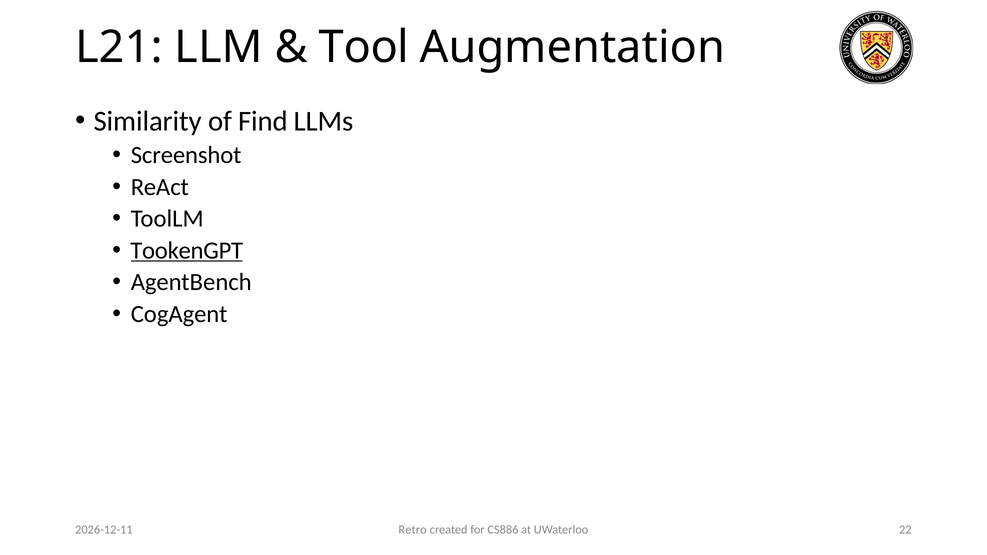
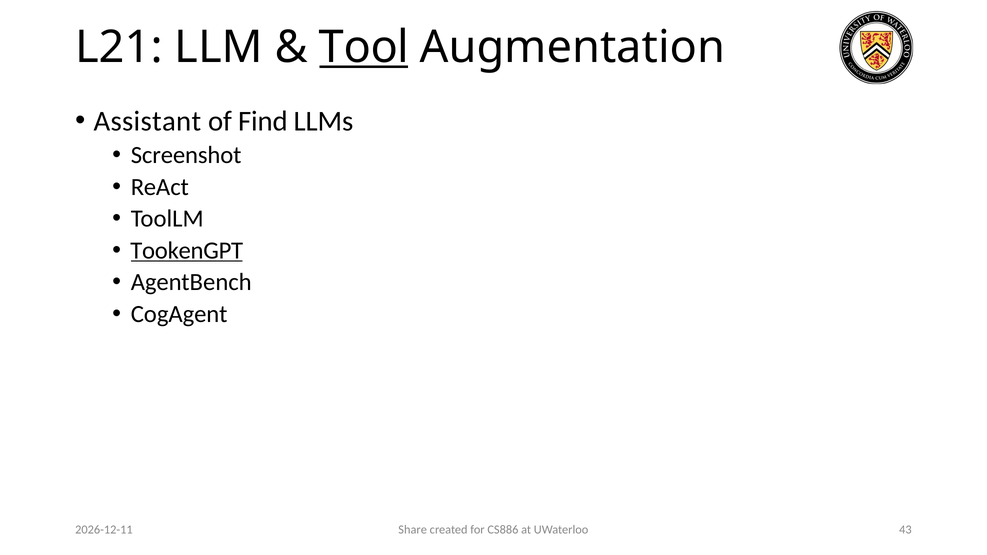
Tool underline: none -> present (364, 47)
Similarity: Similarity -> Assistant (148, 121)
Retro: Retro -> Share (413, 530)
22: 22 -> 43 (905, 530)
